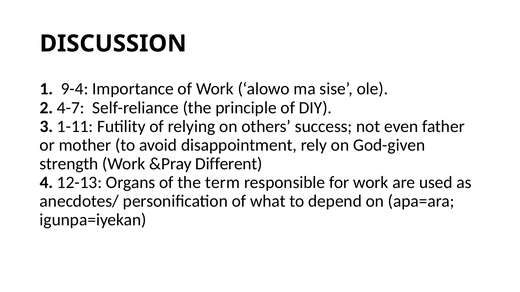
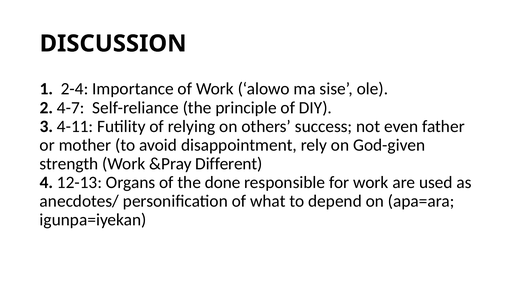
9-4: 9-4 -> 2-4 (75, 89)
1-11: 1-11 -> 4-11 (75, 127)
term: term -> done (223, 183)
